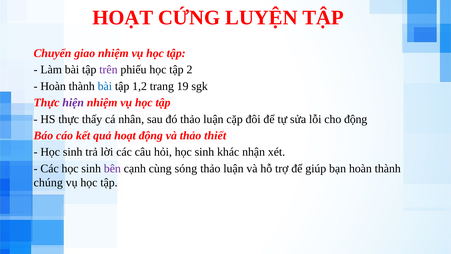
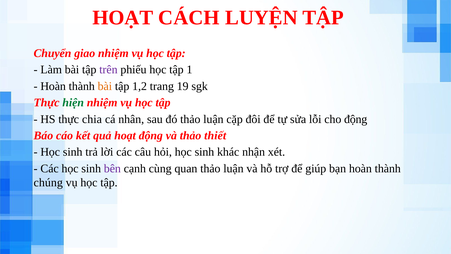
CỨNG: CỨNG -> CÁCH (189, 18)
2: 2 -> 1 (189, 70)
bài colour: blue -> orange (105, 86)
hiện colour: purple -> green (73, 103)
thấy: thấy -> chia (92, 119)
sóng: sóng -> quan (186, 168)
